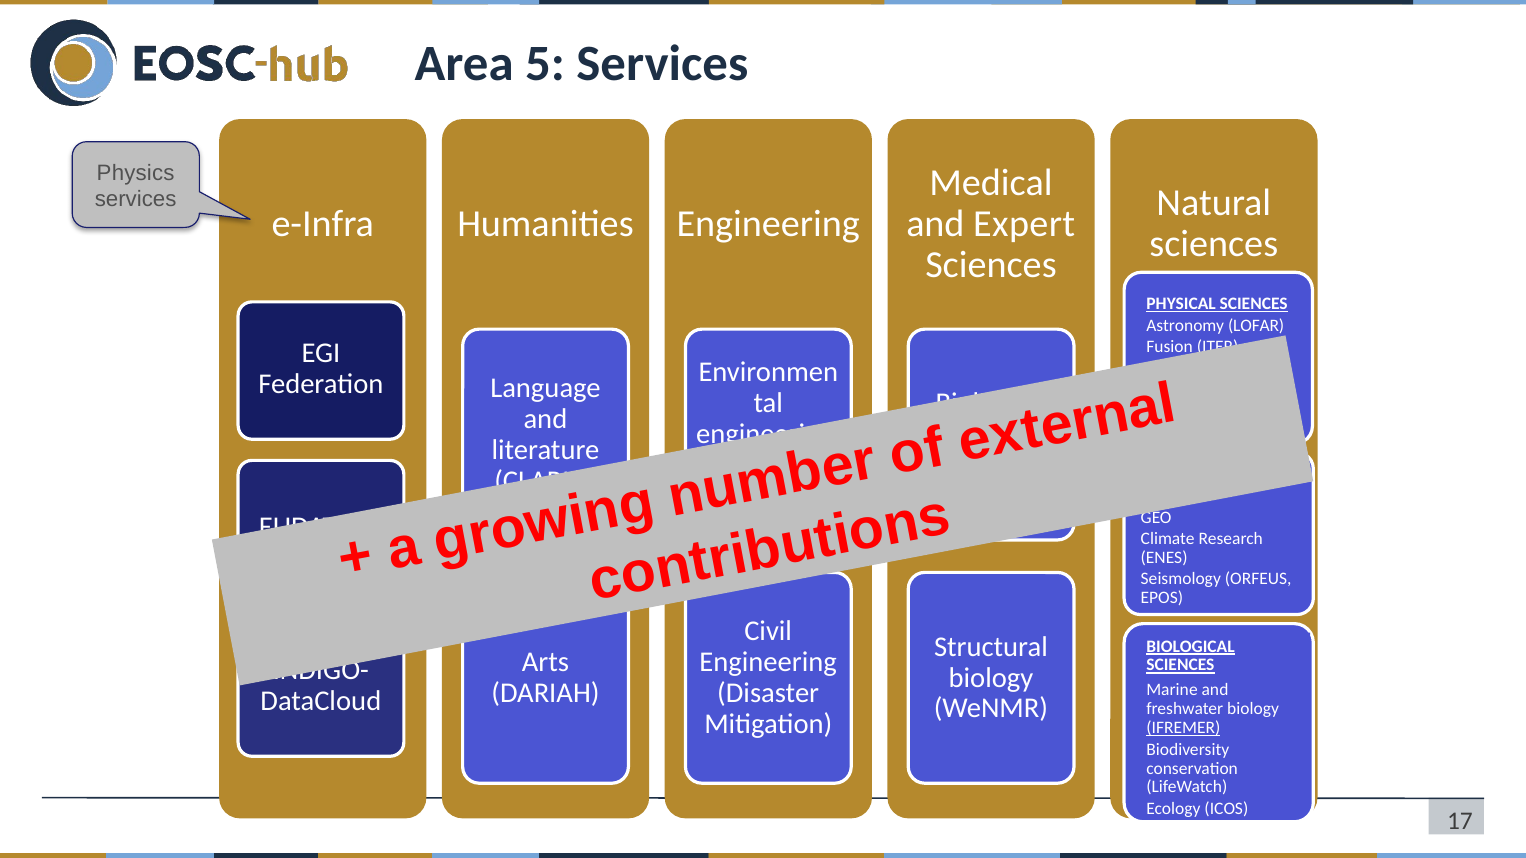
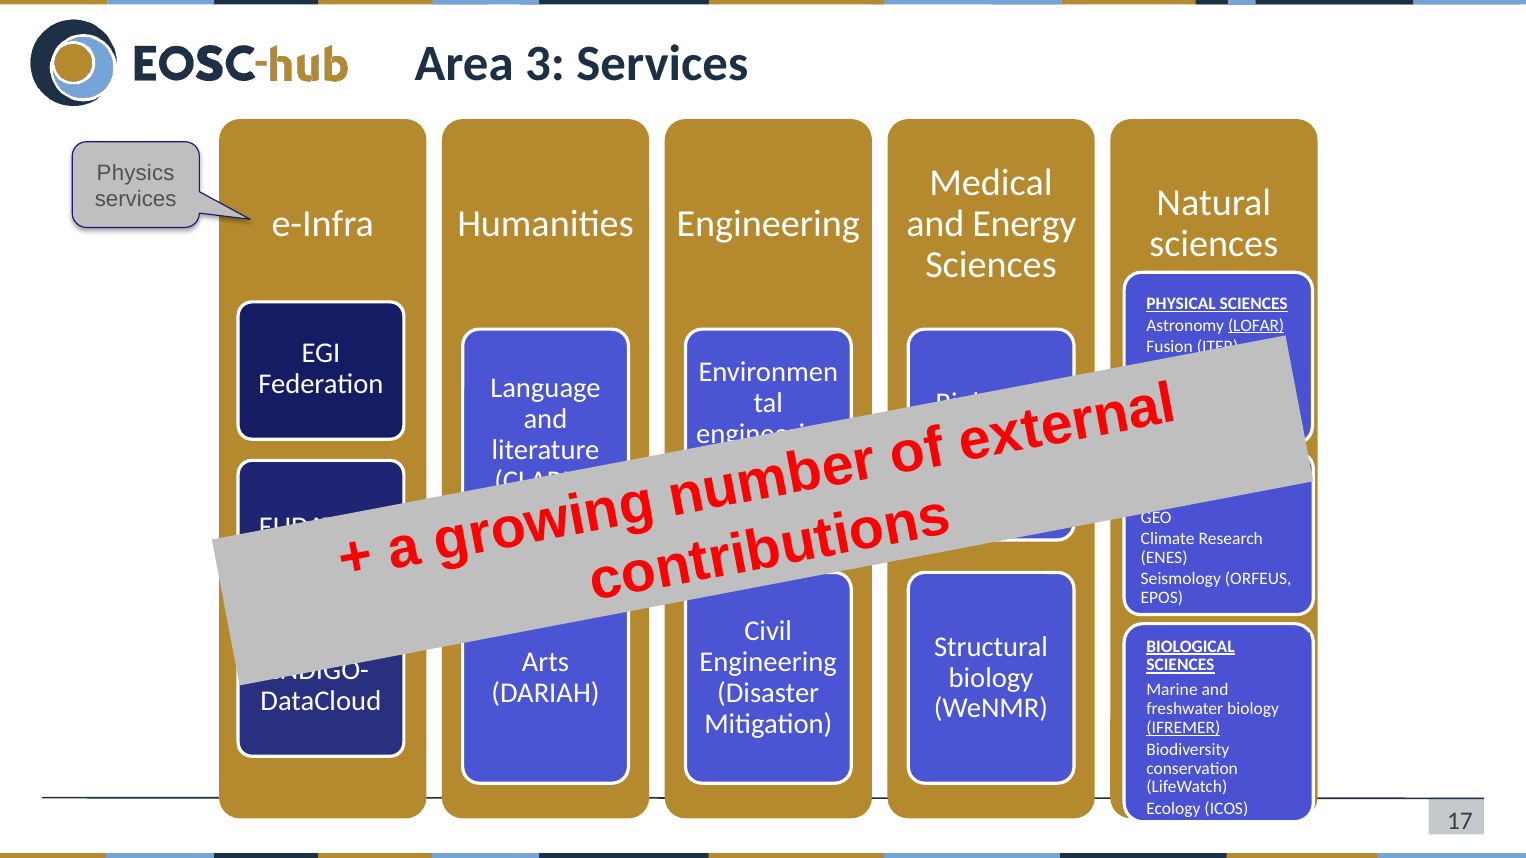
5: 5 -> 3 (545, 63)
and Expert: Expert -> Energy (1025, 224)
LOFAR underline: none -> present (1256, 326)
